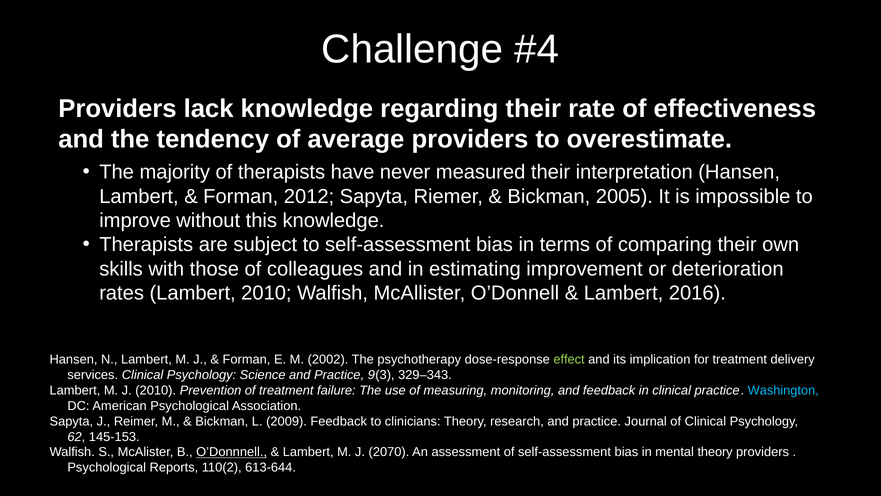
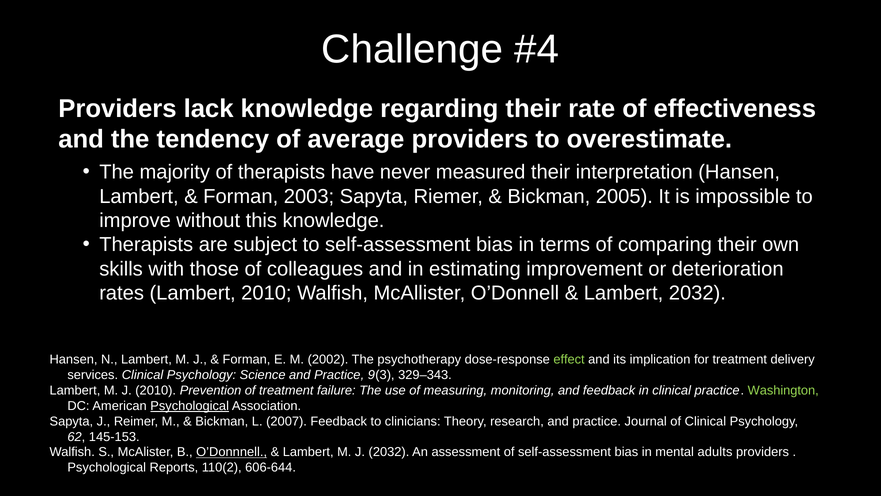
2012: 2012 -> 2003 (309, 196)
Lambert 2016: 2016 -> 2032 (697, 293)
Washington colour: light blue -> light green (783, 390)
Psychological underline: none -> present (190, 406)
2009: 2009 -> 2007 (287, 421)
J 2070: 2070 -> 2032 (389, 452)
mental theory: theory -> adults (715, 452)
613-644: 613-644 -> 606-644 (271, 467)
